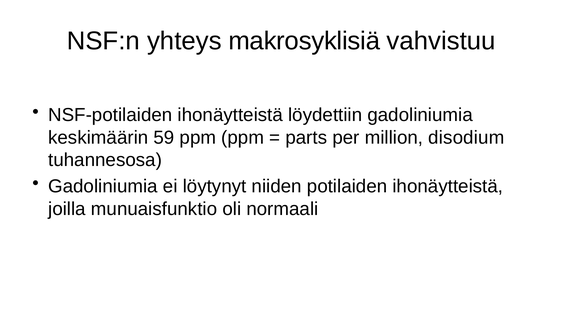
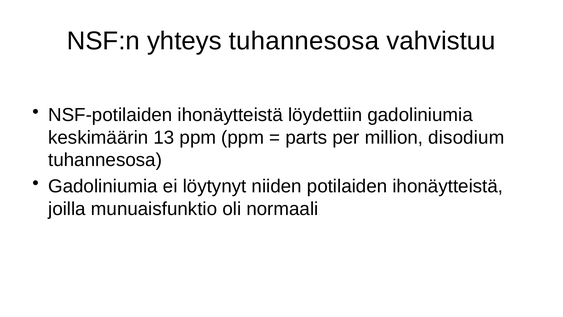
yhteys makrosyklisiä: makrosyklisiä -> tuhannesosa (304, 41)
59: 59 -> 13 (164, 137)
